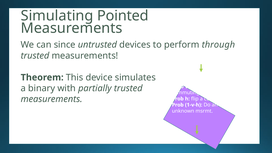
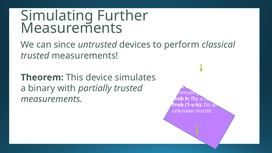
Pointed: Pointed -> Further (123, 16)
through: through -> classical (218, 45)
